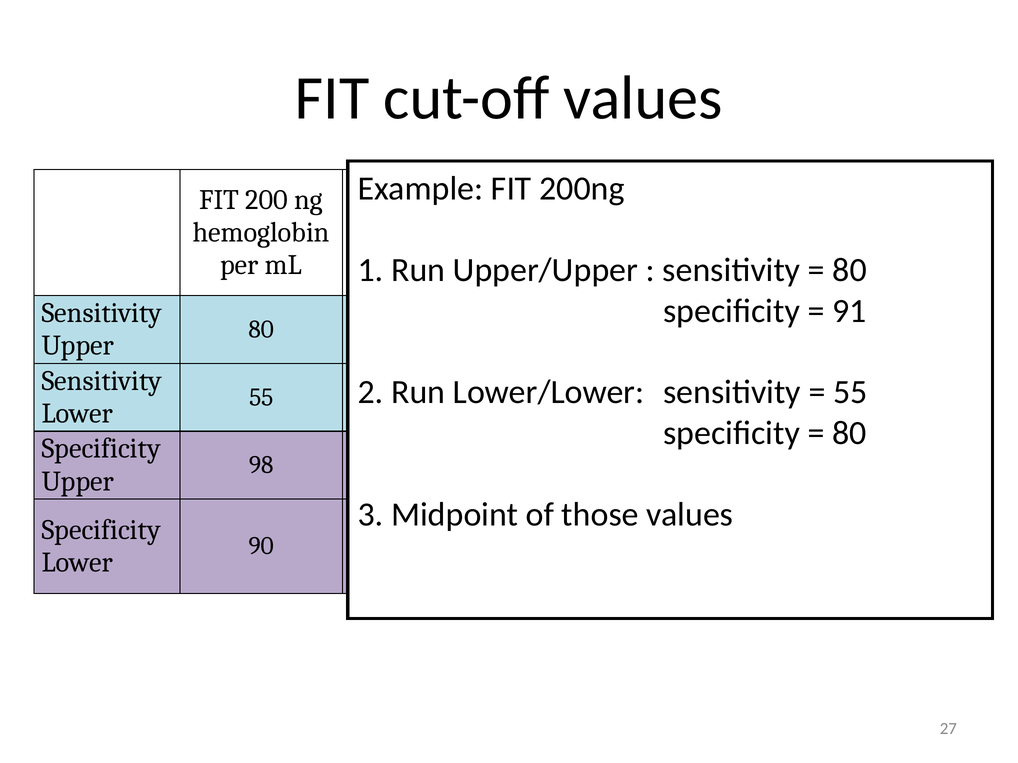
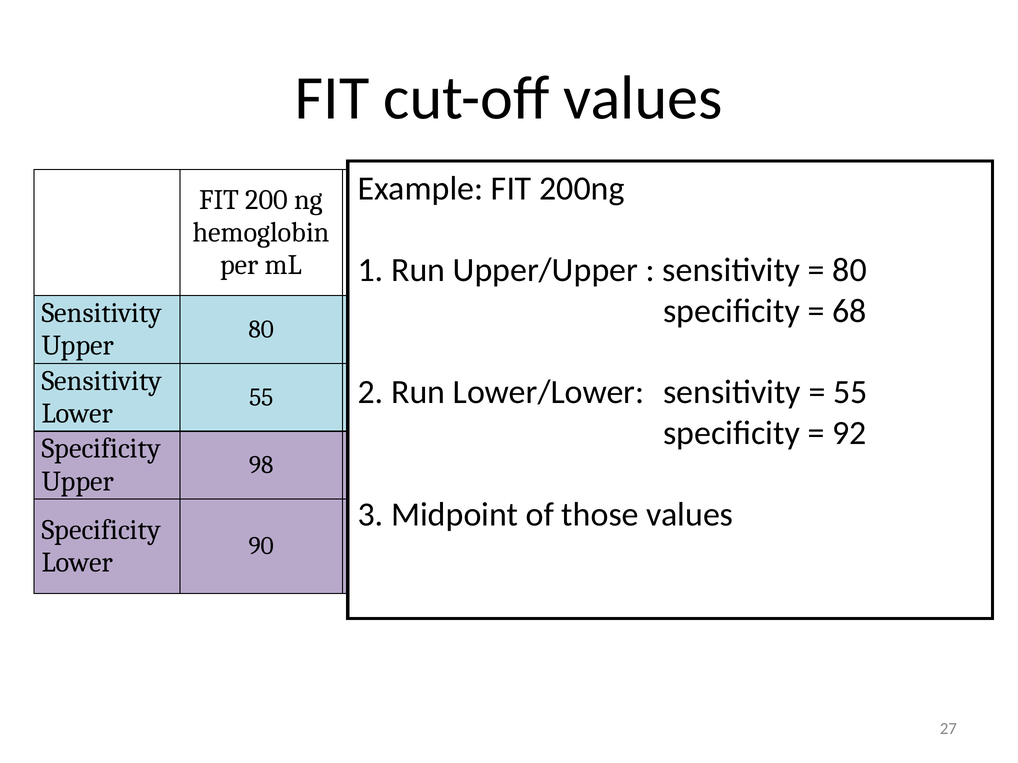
91: 91 -> 68 (849, 311)
80: 80 -> 92 (849, 433)
